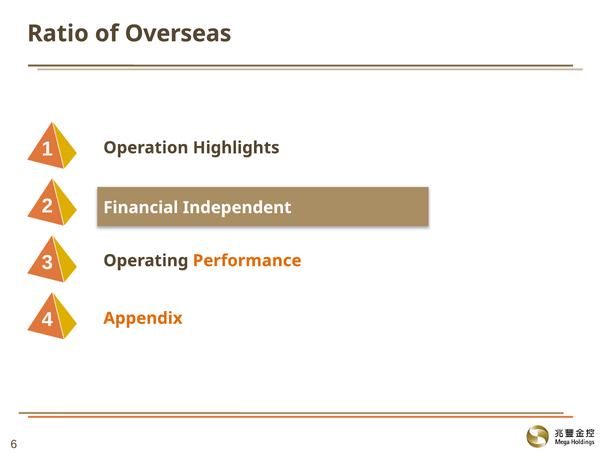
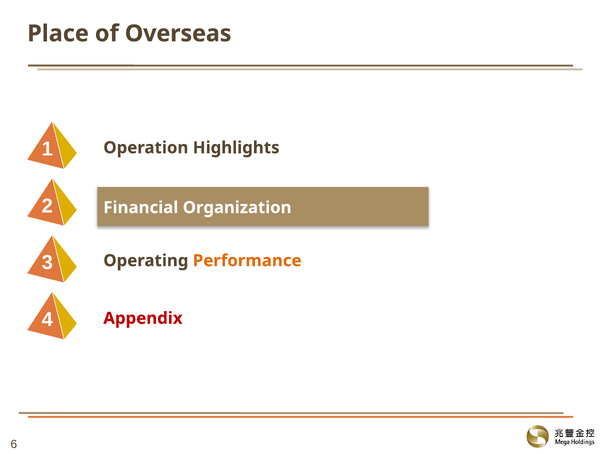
Ratio: Ratio -> Place (58, 34)
Independent: Independent -> Organization (237, 207)
Appendix colour: orange -> red (143, 318)
